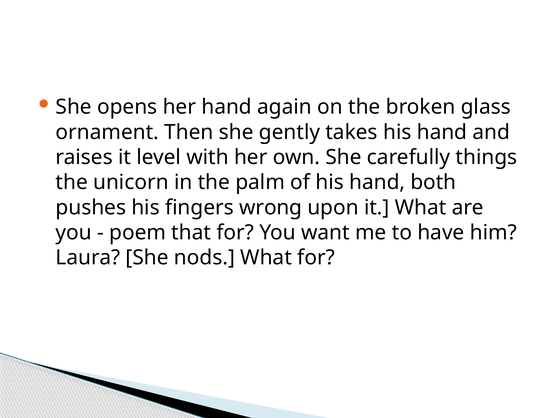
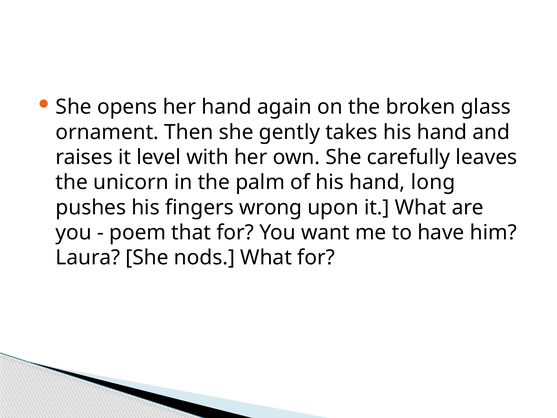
things: things -> leaves (486, 157)
both: both -> long (433, 182)
